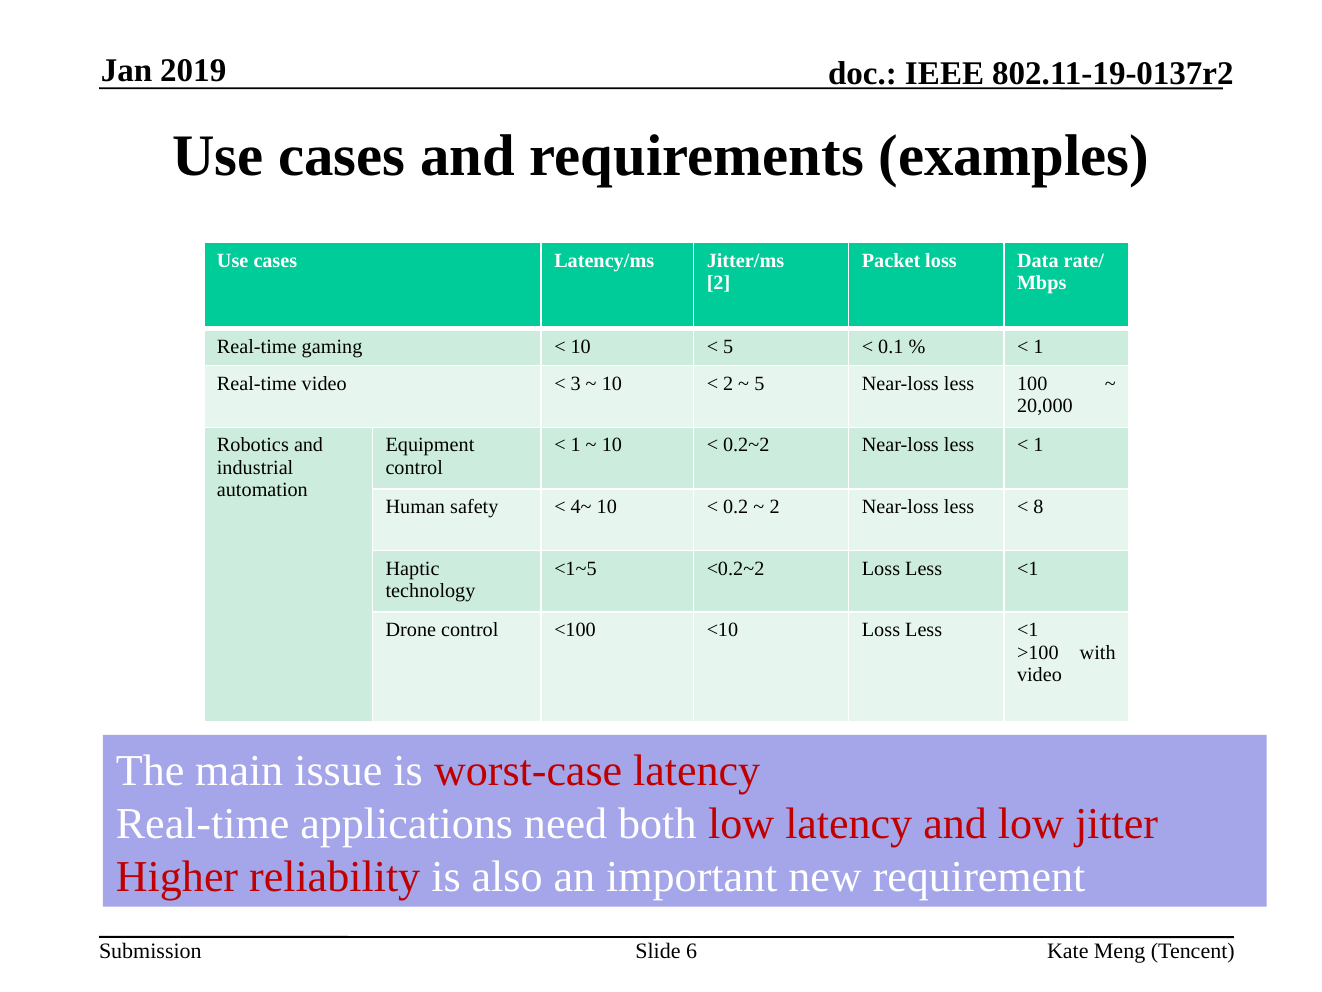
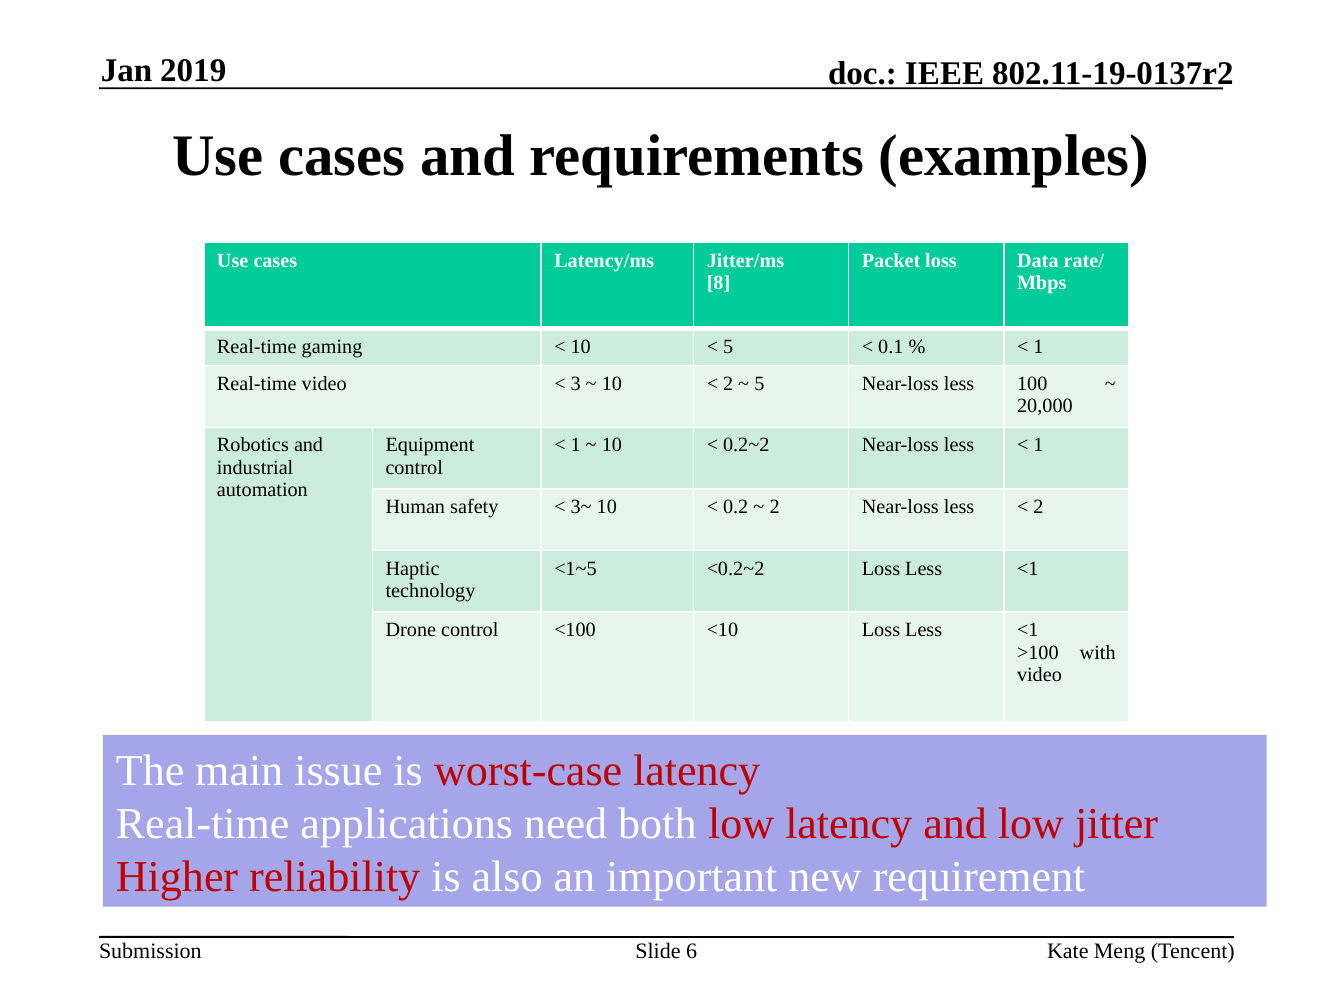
2: 2 -> 8 (718, 283)
4~: 4~ -> 3~ (581, 507)
8: 8 -> 2 (1038, 507)
